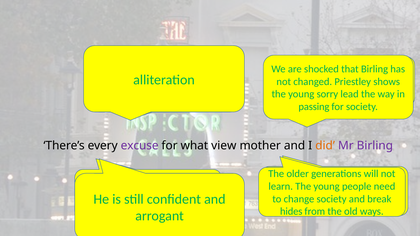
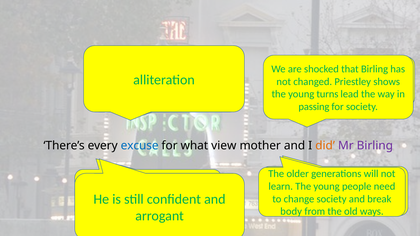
sorry: sorry -> turns (327, 94)
excuse colour: purple -> blue (140, 146)
hides: hides -> body (291, 212)
